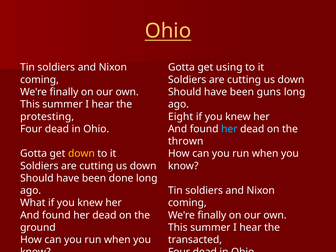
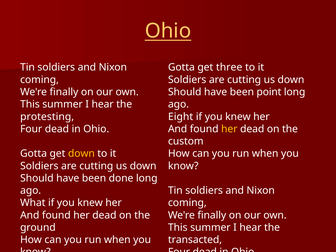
using: using -> three (229, 67)
guns: guns -> point (269, 92)
her colour: light blue -> yellow (229, 129)
thrown: thrown -> custom (186, 141)
